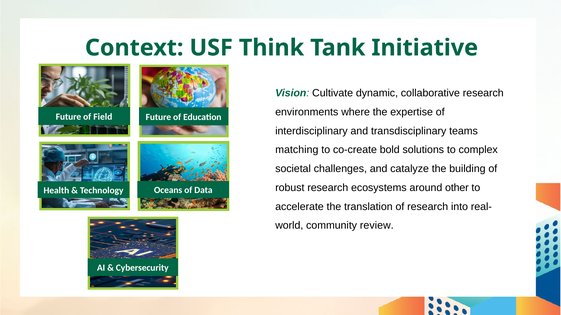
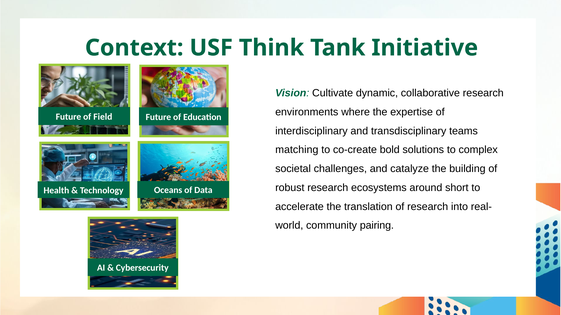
other: other -> short (457, 188)
review: review -> pairing (377, 226)
